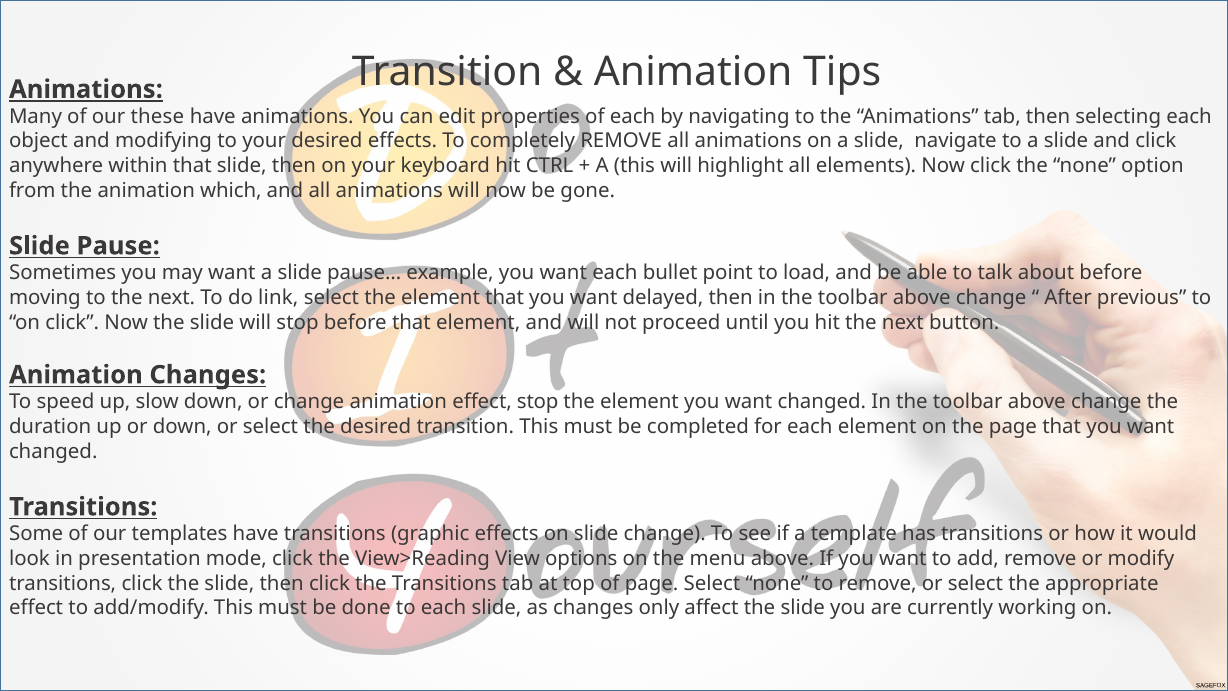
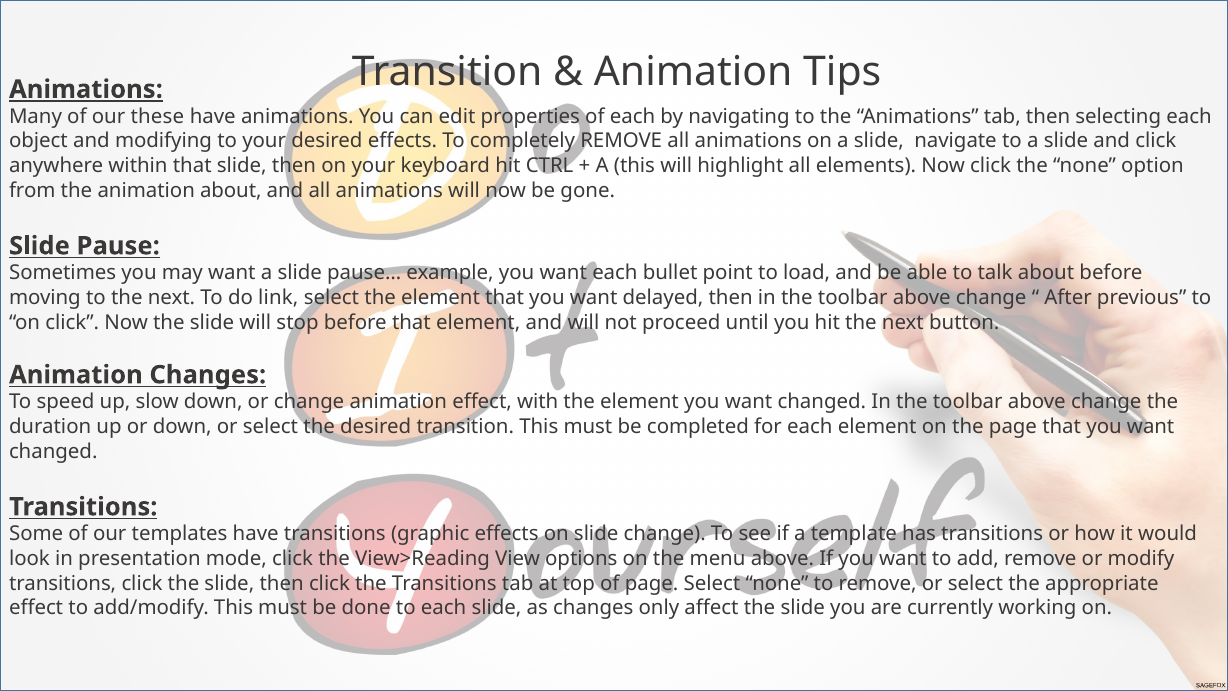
animation which: which -> about (231, 190)
effect stop: stop -> with (538, 402)
